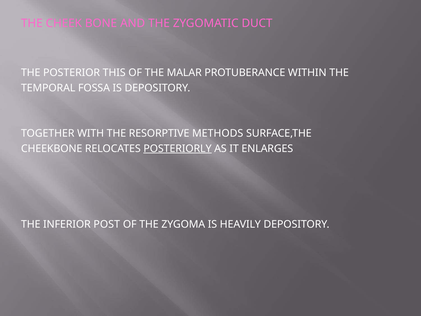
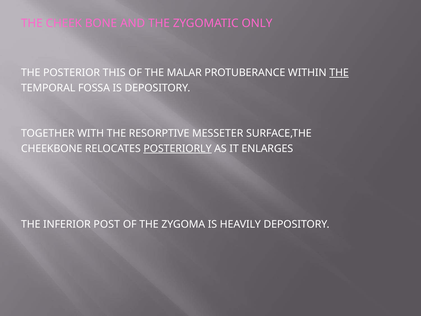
DUCT: DUCT -> ONLY (257, 23)
THE underline: none -> present (339, 73)
METHODS: METHODS -> MESSETER (218, 133)
